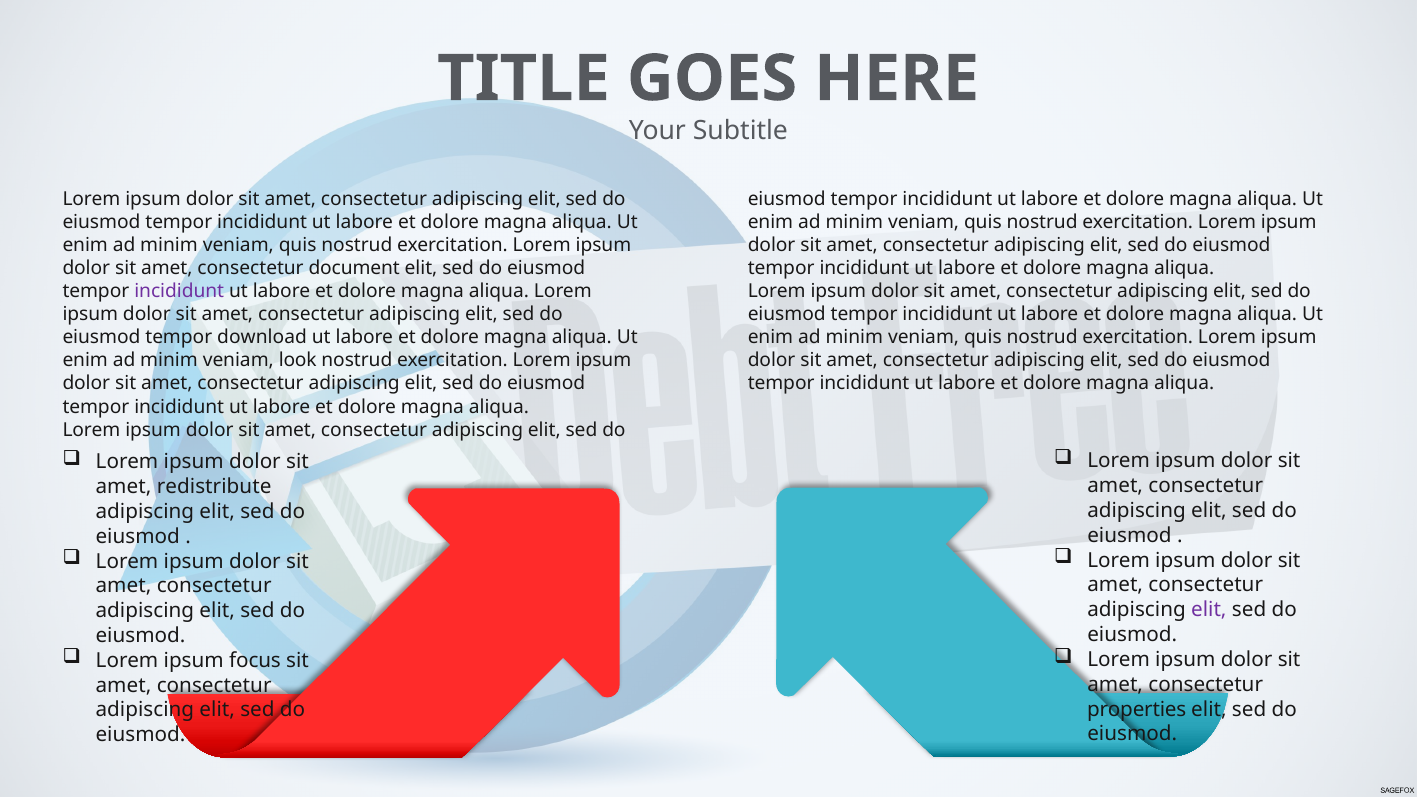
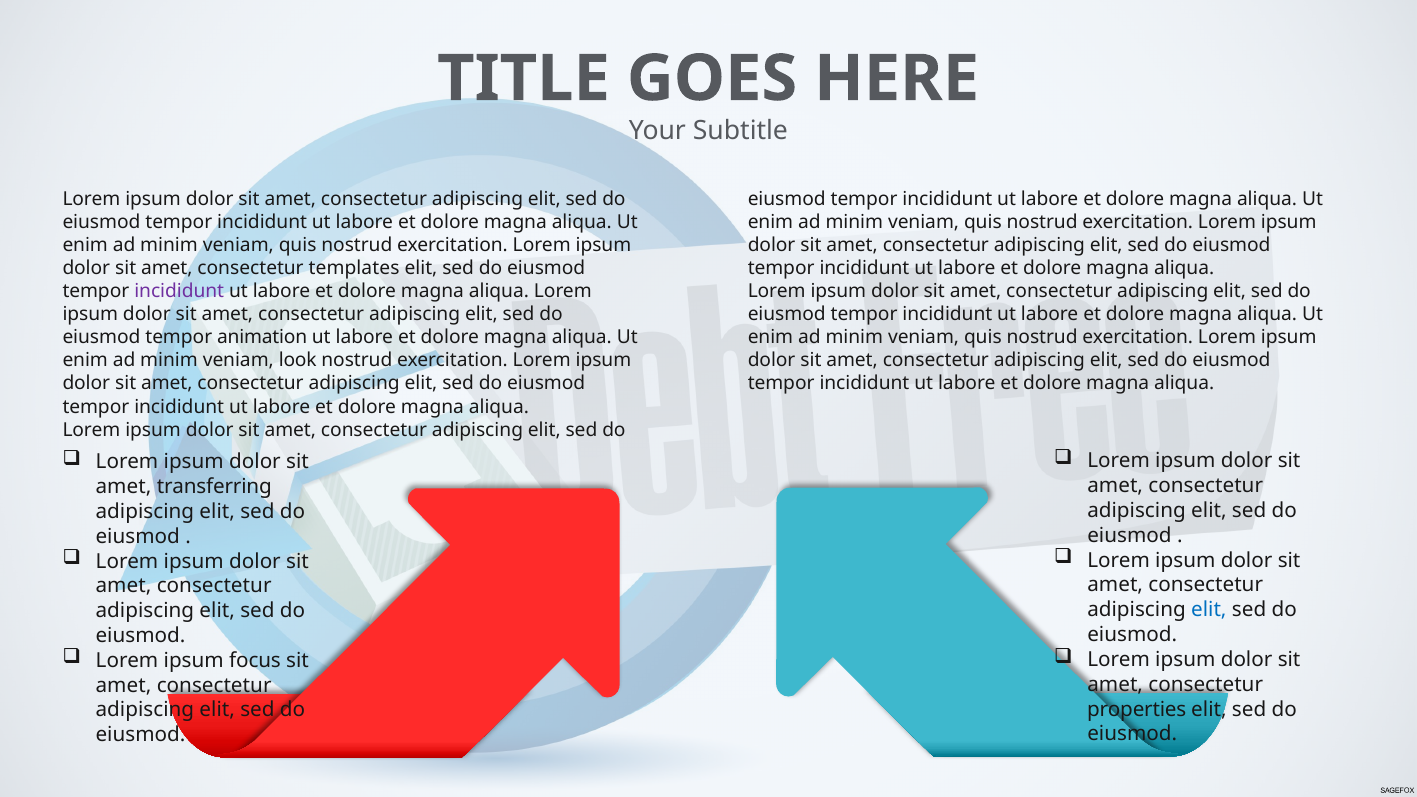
document: document -> templates (354, 268)
download: download -> animation (262, 338)
redistribute: redistribute -> transferring (214, 487)
elit colour: purple -> blue (1209, 610)
